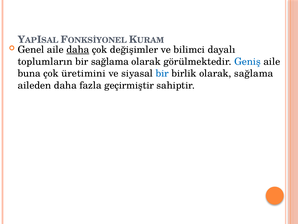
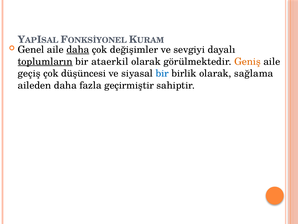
bilimci: bilimci -> sevgiyi (189, 49)
toplumların underline: none -> present (45, 61)
bir sağlama: sağlama -> ataerkil (110, 61)
Geniş colour: blue -> orange (247, 61)
buna: buna -> geçiş (29, 73)
üretimini: üretimini -> düşüncesi (84, 73)
